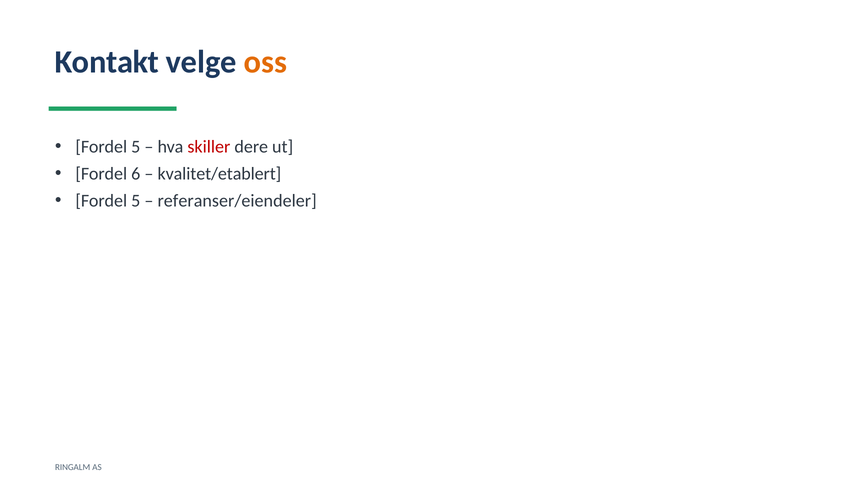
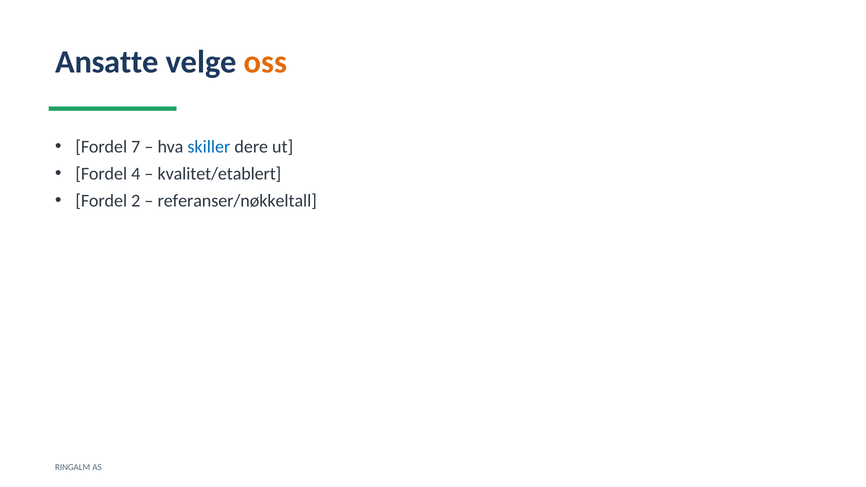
Kontakt: Kontakt -> Ansatte (107, 62)
5: 5 -> 7 (136, 147)
skiller colour: red -> blue (209, 147)
6: 6 -> 4 (136, 174)
5: 5 -> 2 (136, 201)
referanser/eiendeler: referanser/eiendeler -> referanser/nøkkeltall (237, 201)
